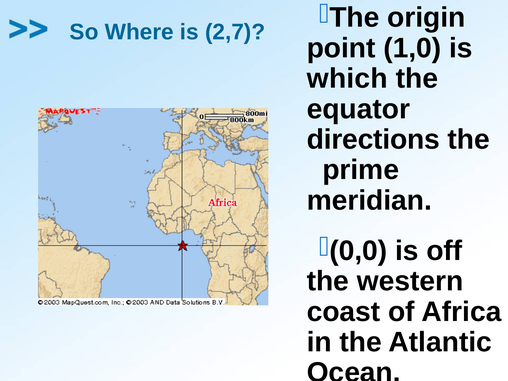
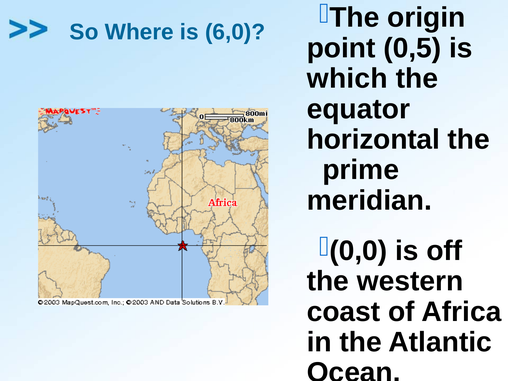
2,7: 2,7 -> 6,0 (235, 32)
1,0: 1,0 -> 0,5 (412, 48)
directions: directions -> horizontal (373, 140)
